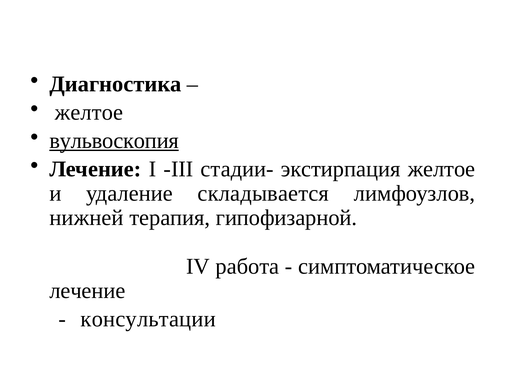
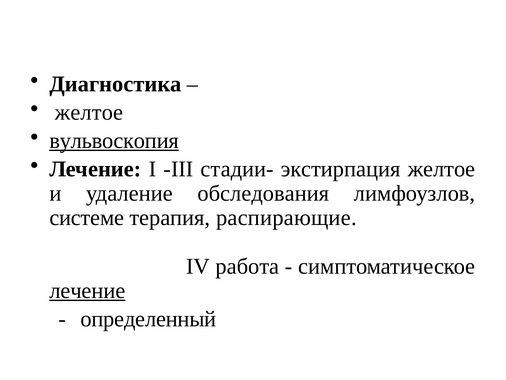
складывается: складывается -> обследования (263, 193)
нижней: нижней -> системе (87, 217)
гипофизарной: гипофизарной -> распирающие (286, 217)
лечение underline: none -> present (87, 290)
консультации: консультации -> определенный (148, 319)
